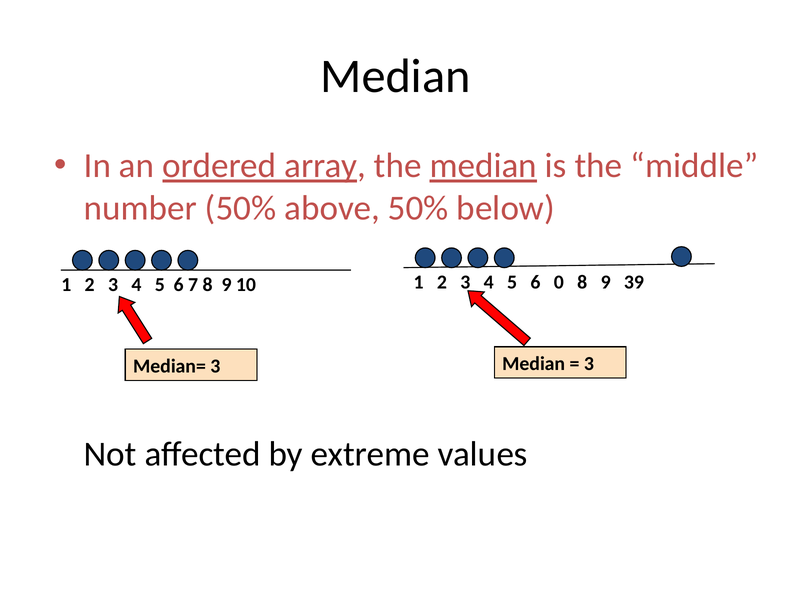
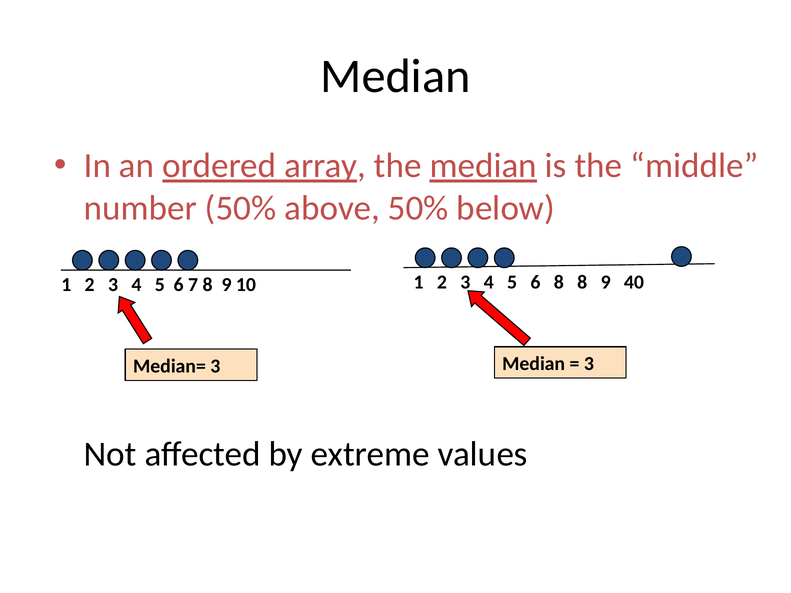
6 0: 0 -> 8 (559, 282)
39: 39 -> 40 (634, 282)
